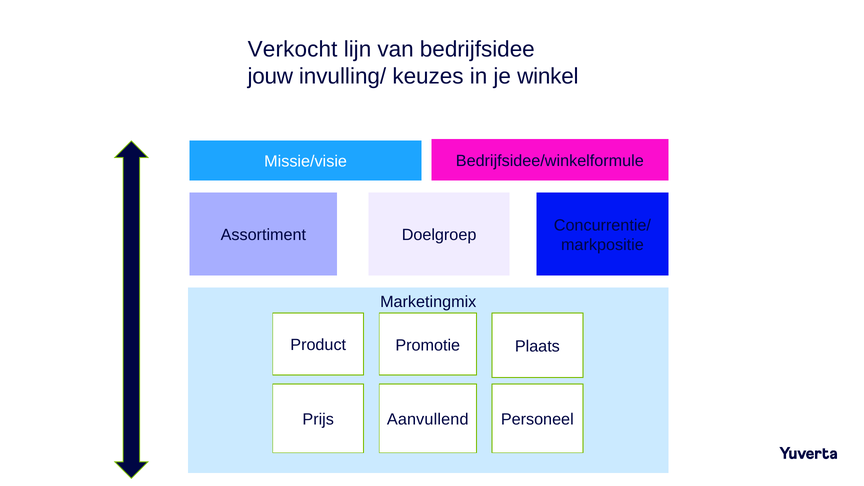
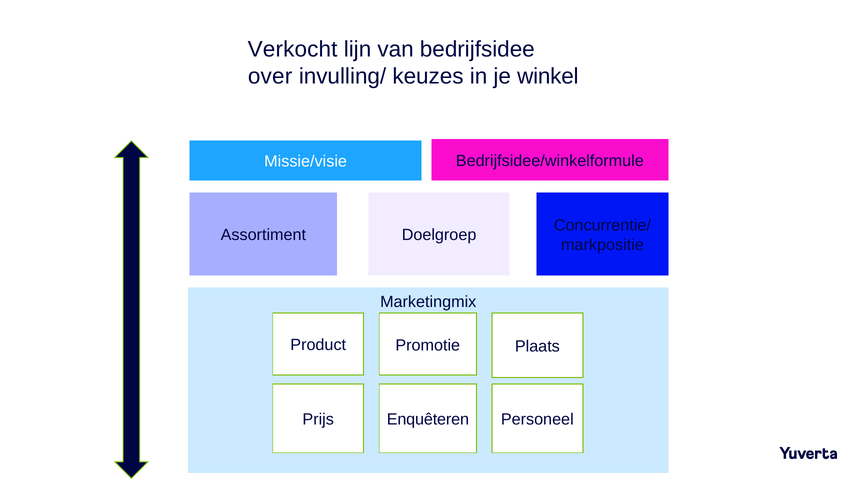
jouw: jouw -> over (270, 77)
Aanvullend: Aanvullend -> Enquêteren (428, 420)
